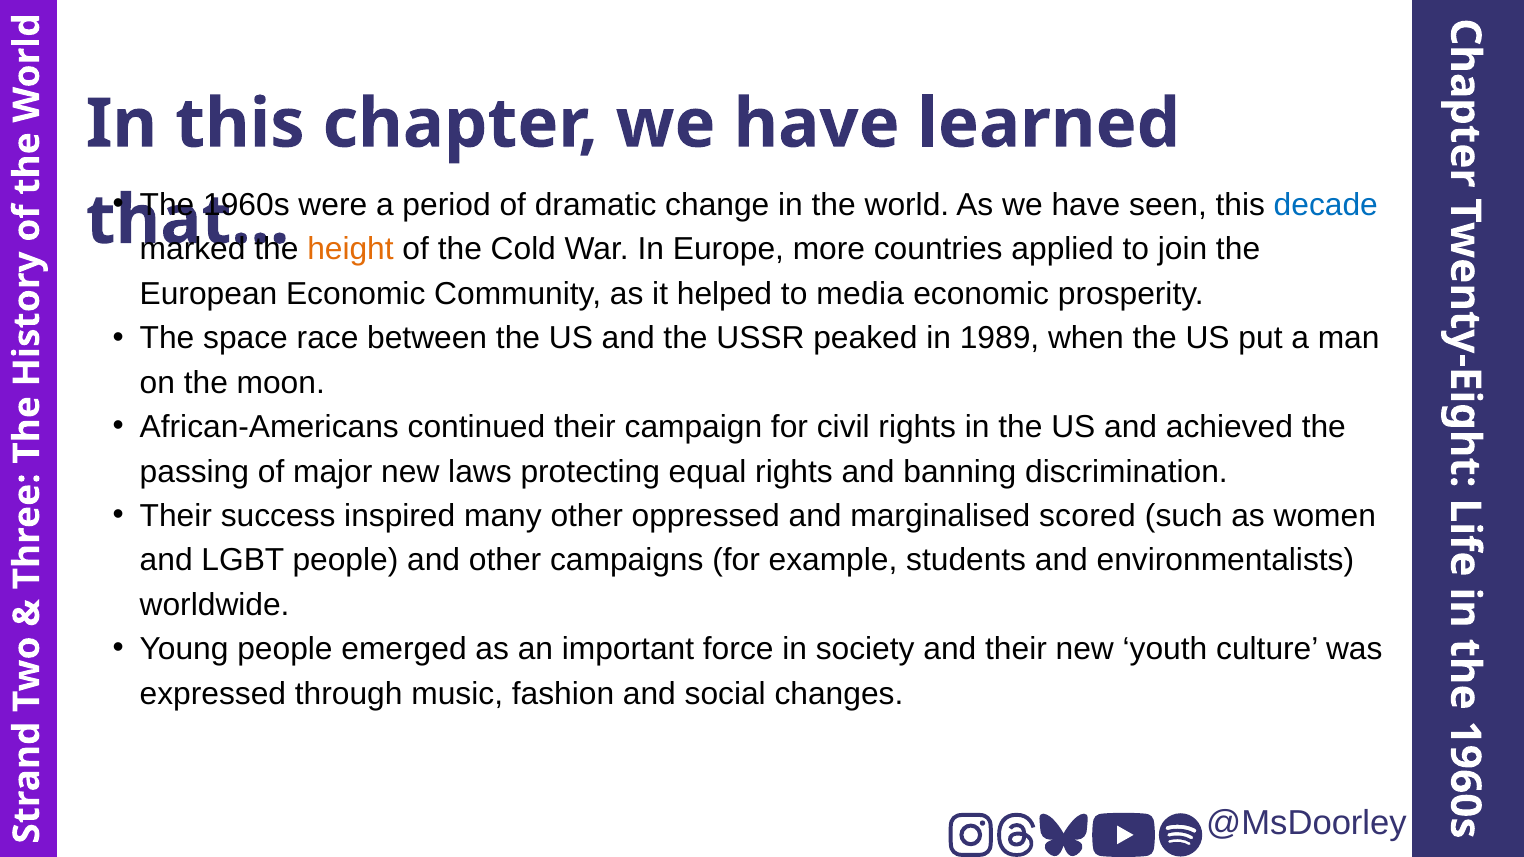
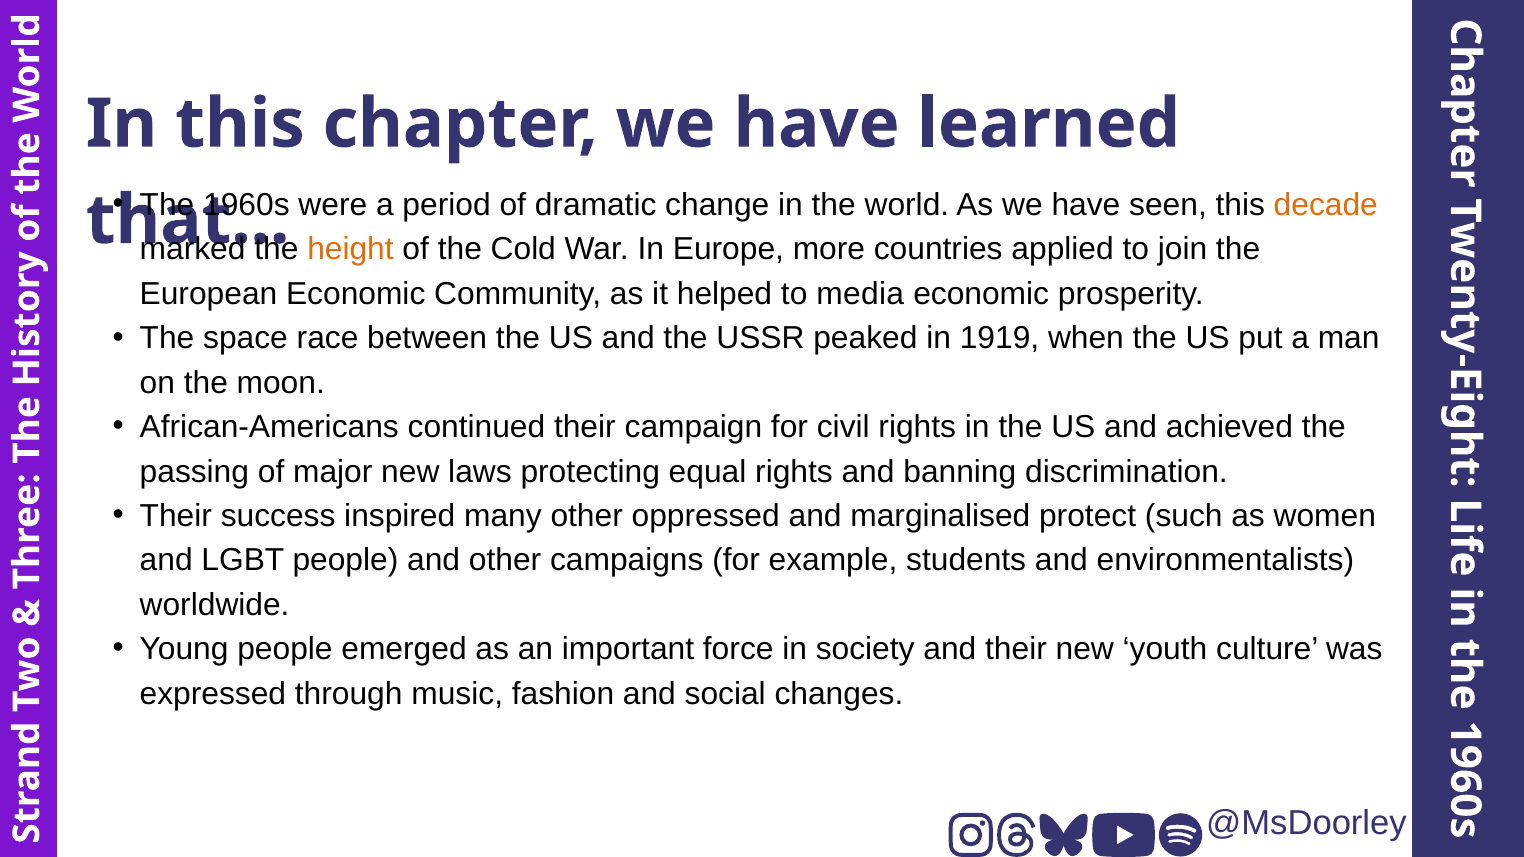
decade colour: blue -> orange (1326, 205)
1989: 1989 -> 1919 (1000, 338)
scored: scored -> protect (1088, 516)
